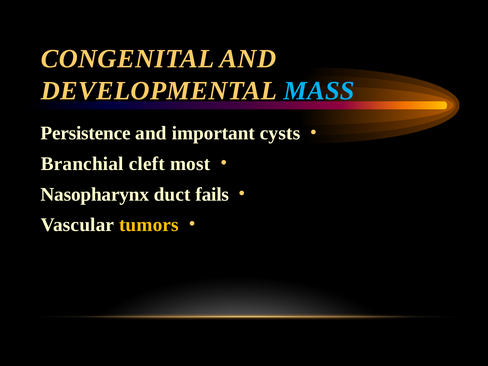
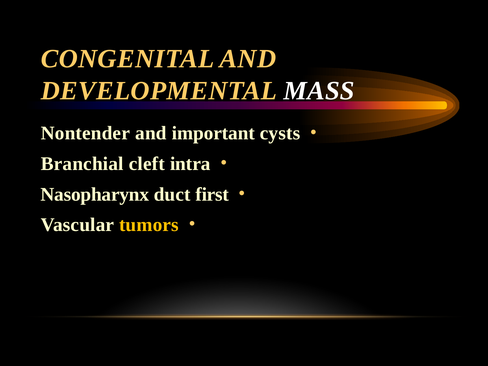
MASS colour: light blue -> white (319, 91)
Persistence: Persistence -> Nontender (85, 133)
most: most -> intra (190, 164)
fails: fails -> first (212, 194)
